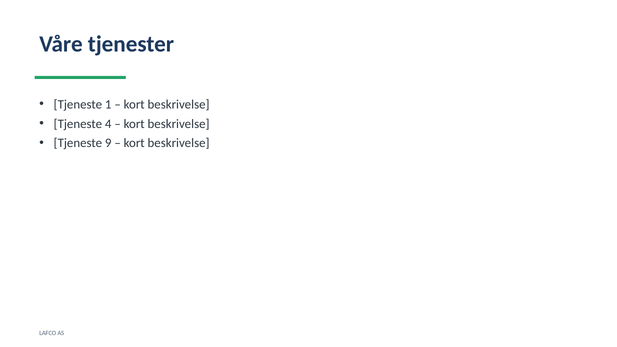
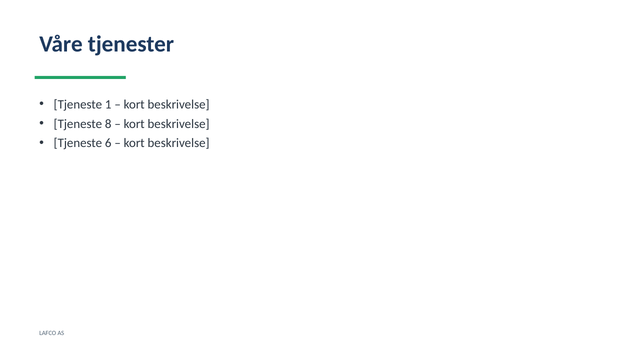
4: 4 -> 8 (108, 124)
9: 9 -> 6 (108, 143)
